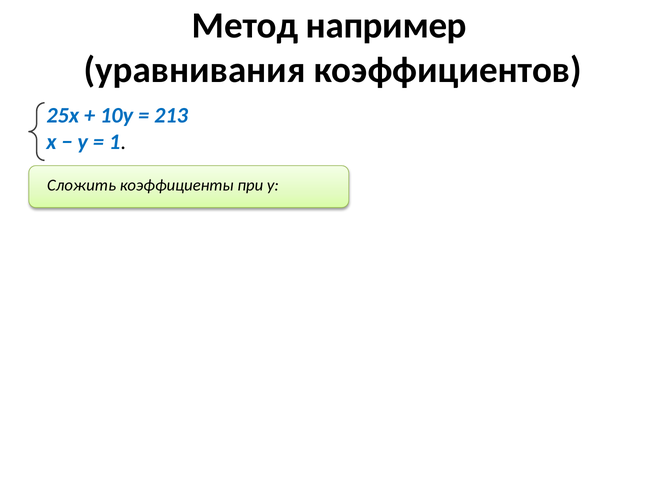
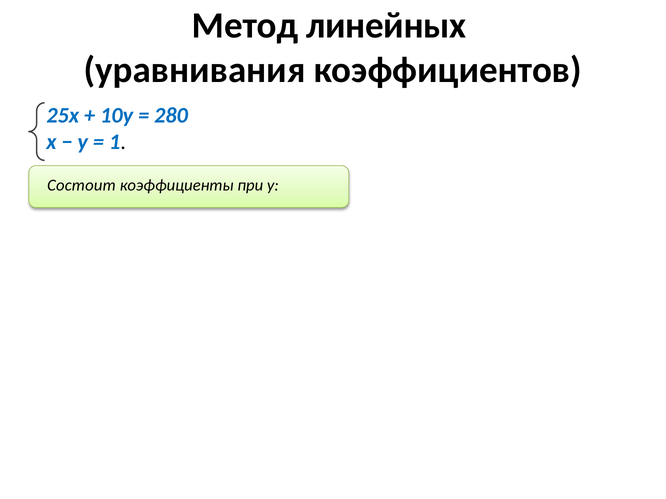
например: например -> линейных (386, 26)
213: 213 -> 280 (171, 116)
Сложить: Сложить -> Состоит (82, 185)
